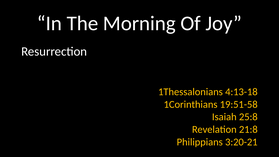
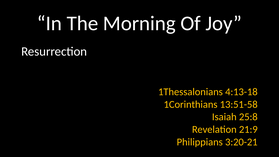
19:51-58: 19:51-58 -> 13:51-58 (239, 104)
21:8: 21:8 -> 21:9 (248, 129)
